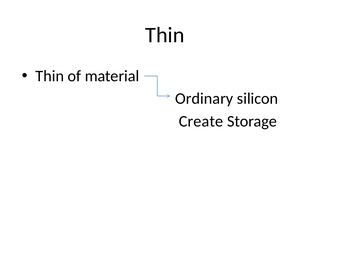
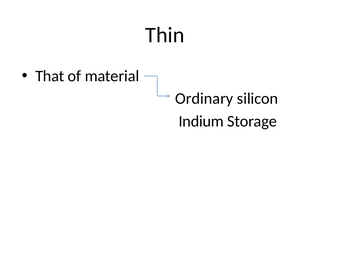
Thin: Thin -> That (50, 76)
Create: Create -> Indium (201, 121)
